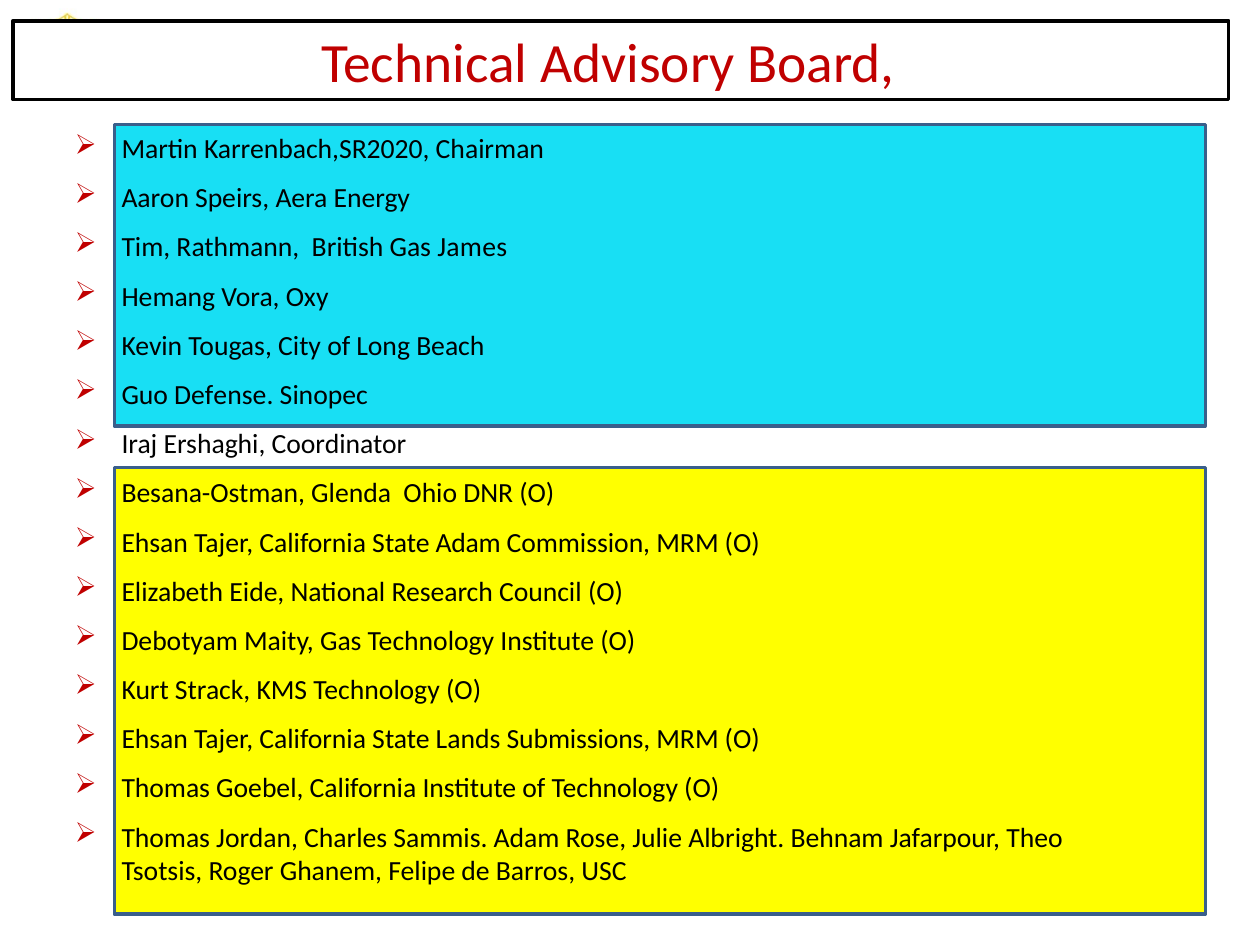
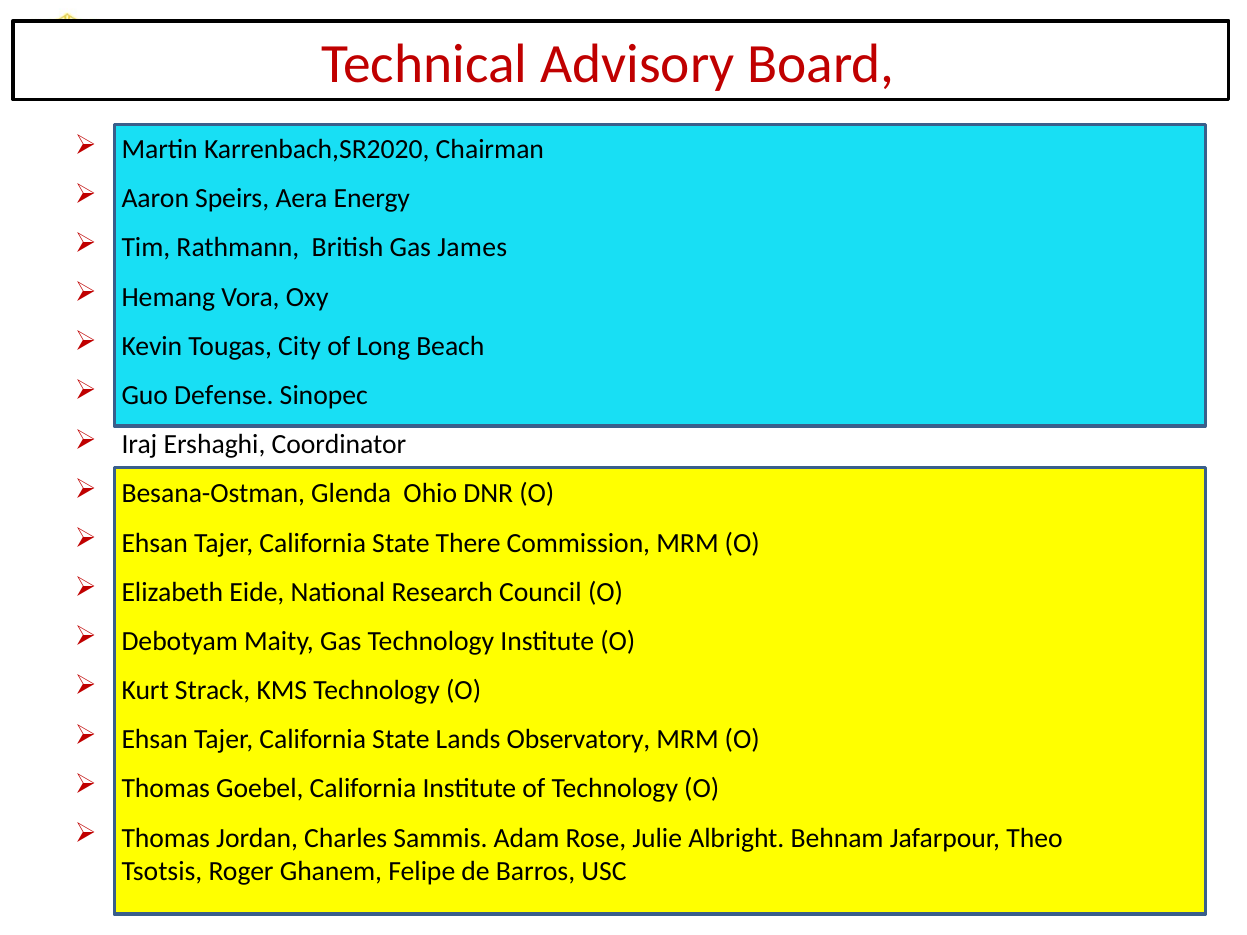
State Adam: Adam -> There (468, 543)
Submissions: Submissions -> Observatory (578, 740)
